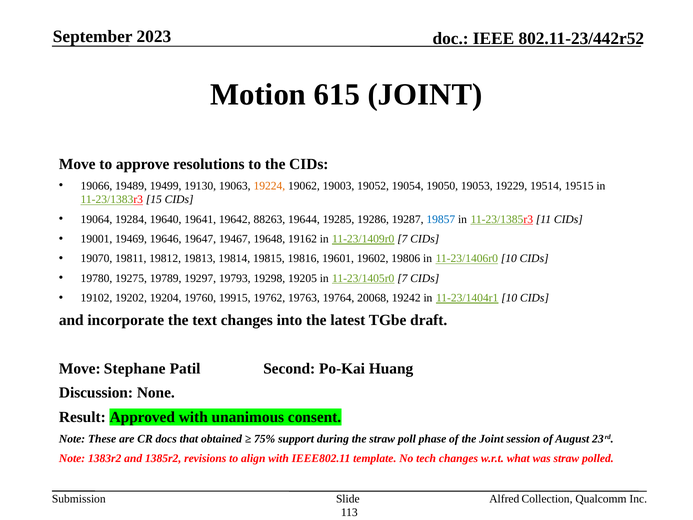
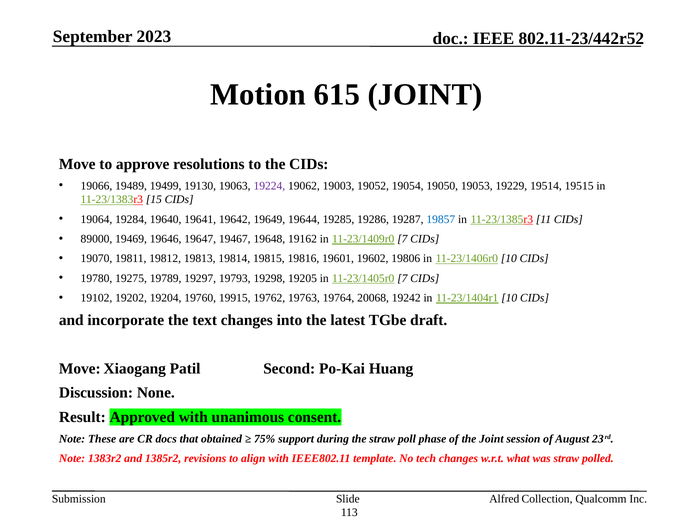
19224 colour: orange -> purple (269, 186)
88263: 88263 -> 19649 (269, 219)
19001: 19001 -> 89000 (96, 239)
Stephane: Stephane -> Xiaogang (135, 368)
